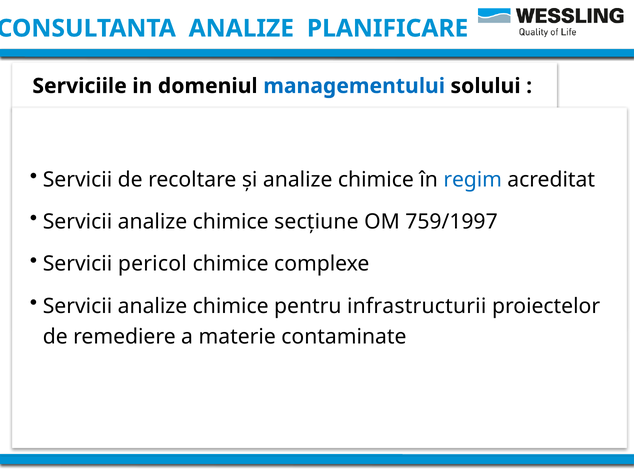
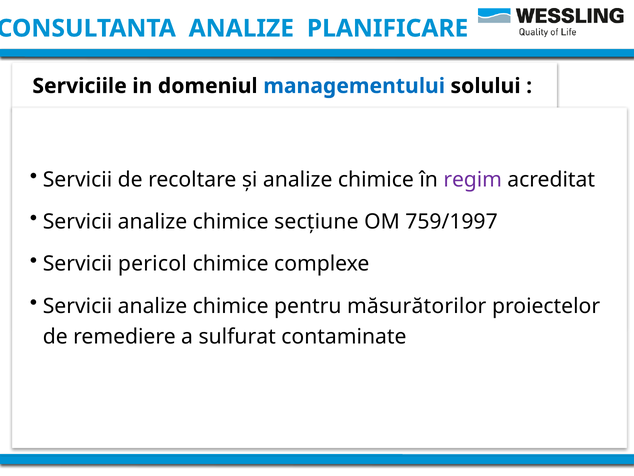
regim colour: blue -> purple (473, 180)
infrastructurii: infrastructurii -> măsurătorilor (417, 306)
materie: materie -> sulfurat (237, 336)
